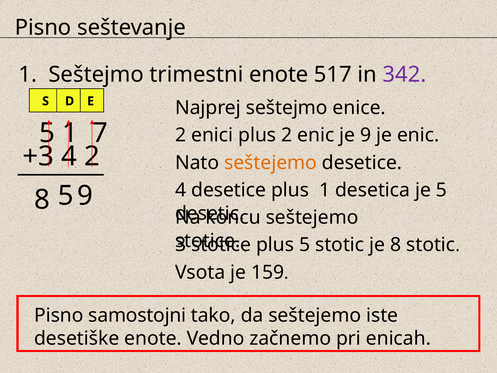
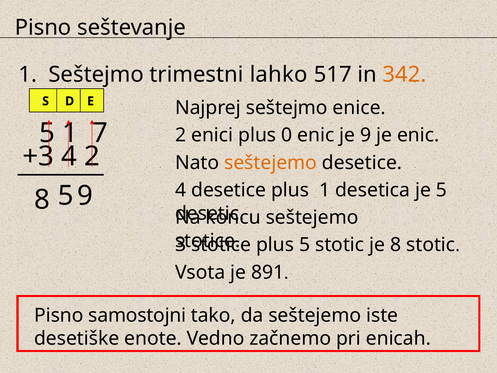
trimestni enote: enote -> lahko (279, 75)
342 colour: purple -> orange (405, 75)
plus 2: 2 -> 0 (287, 135)
159: 159 -> 891 (268, 272)
